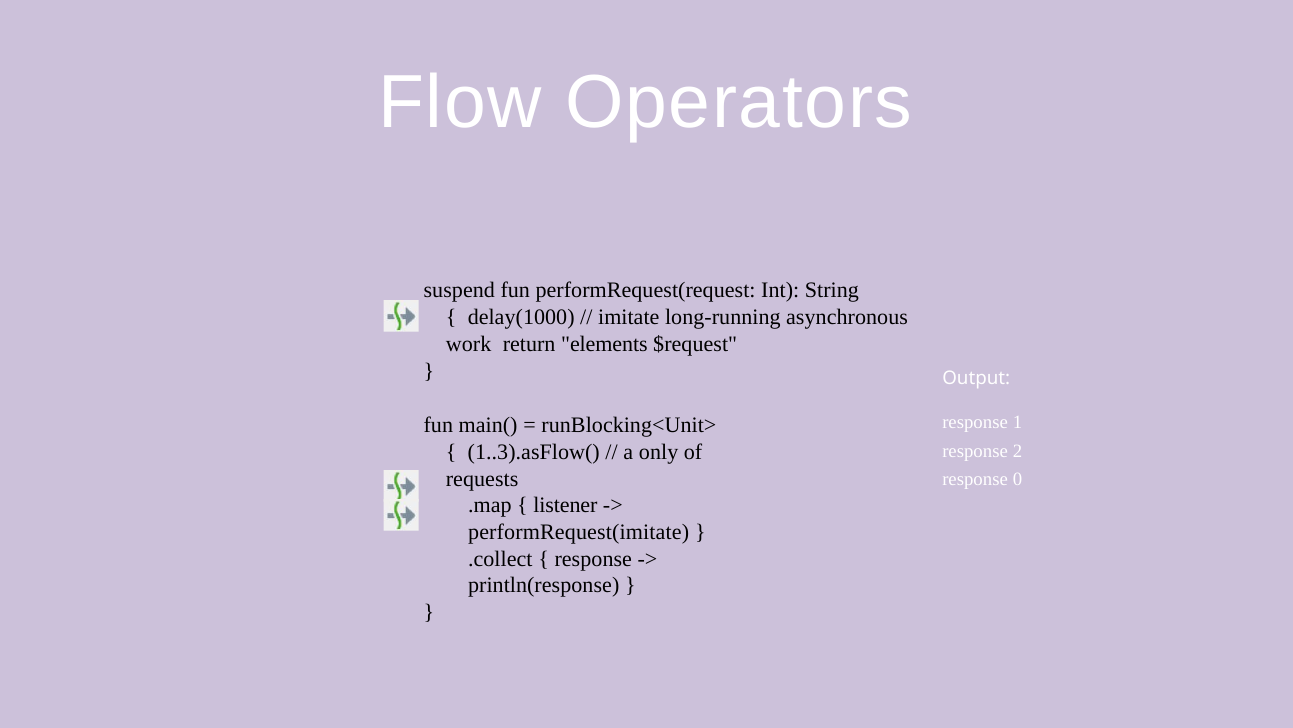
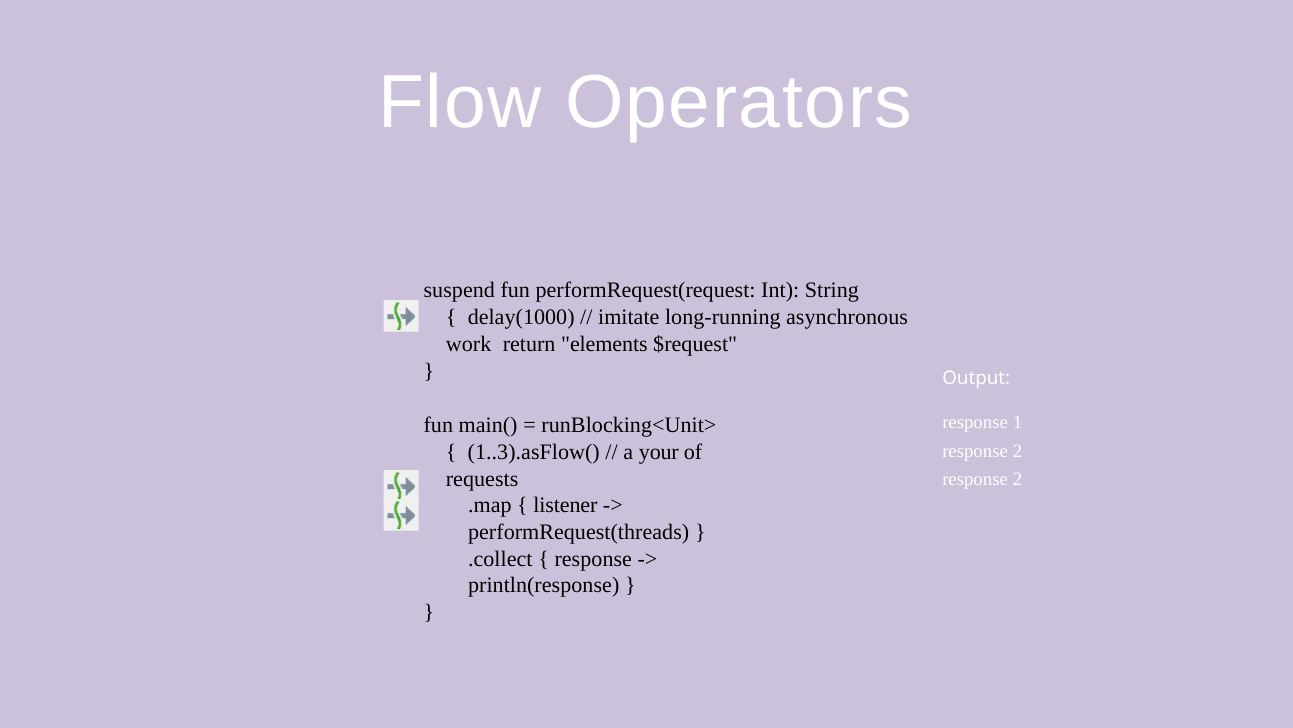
only: only -> your (659, 452)
0: 0 -> 2 (1017, 479)
performRequest(imitate: performRequest(imitate -> performRequest(threads (579, 532)
